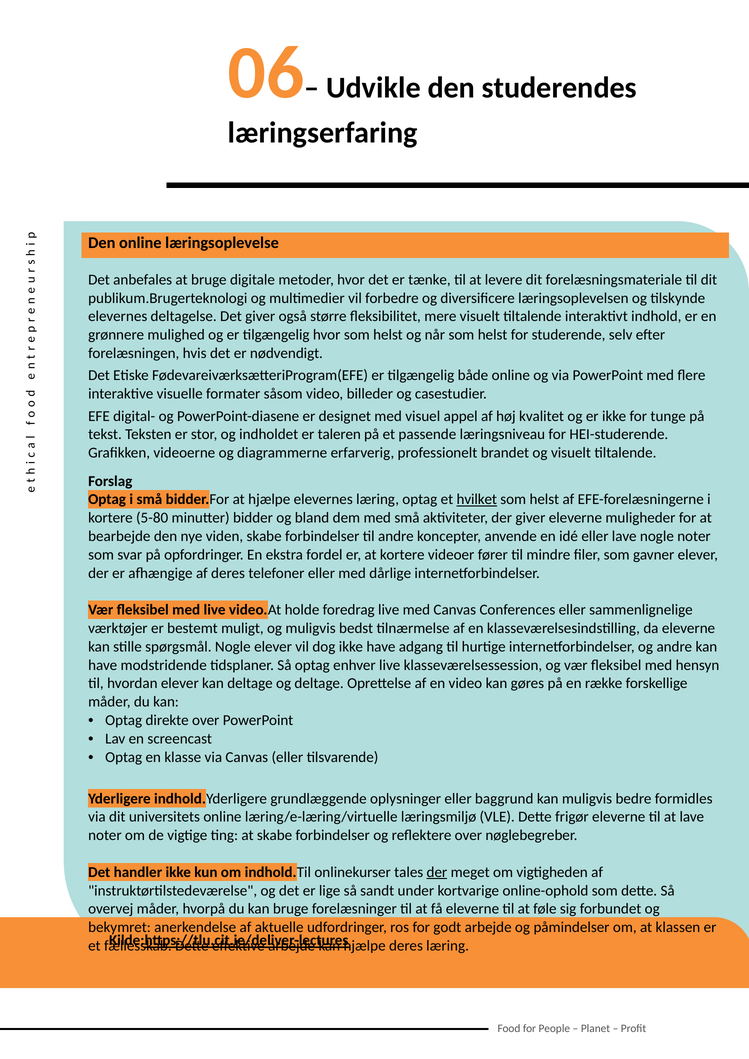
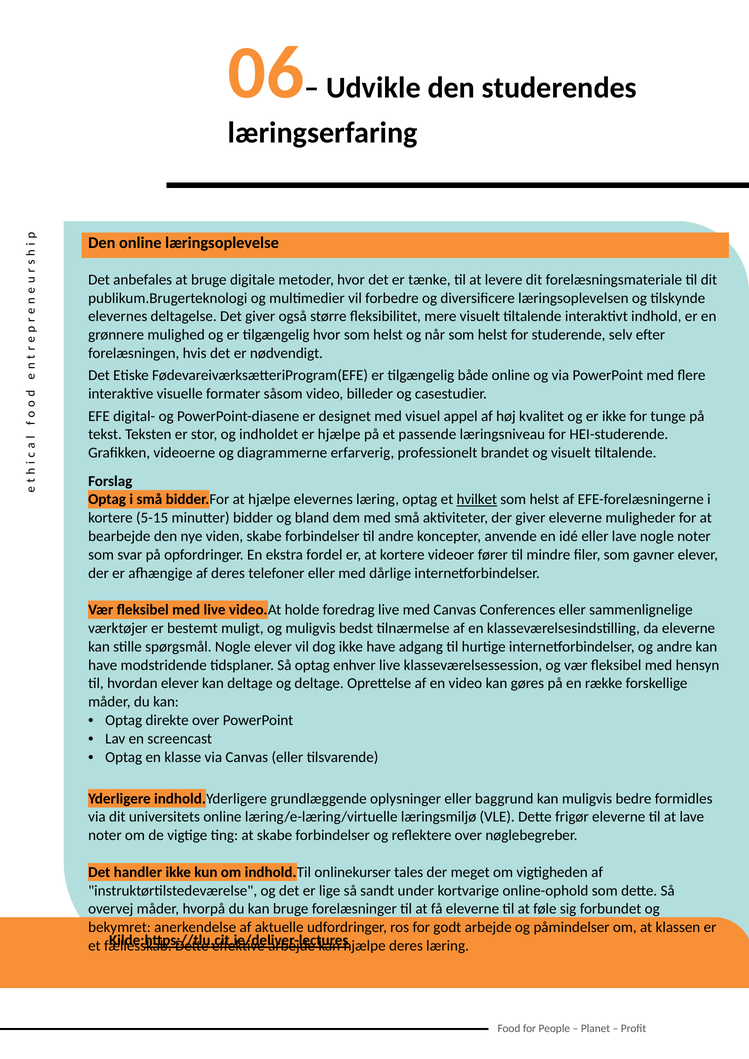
er taleren: taleren -> hjælpe (339, 435)
5-80: 5-80 -> 5-15 (152, 518)
der underline: present -> none (437, 872)
